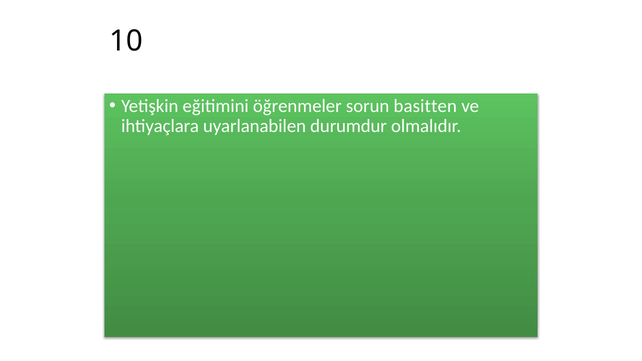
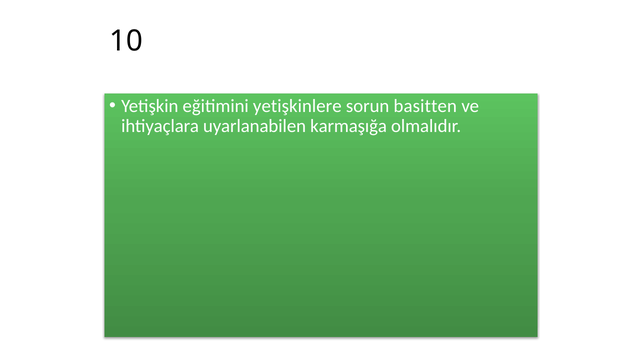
öğrenmeler: öğrenmeler -> yetişkinlere (297, 106)
durumdur: durumdur -> karmaşığa (349, 126)
